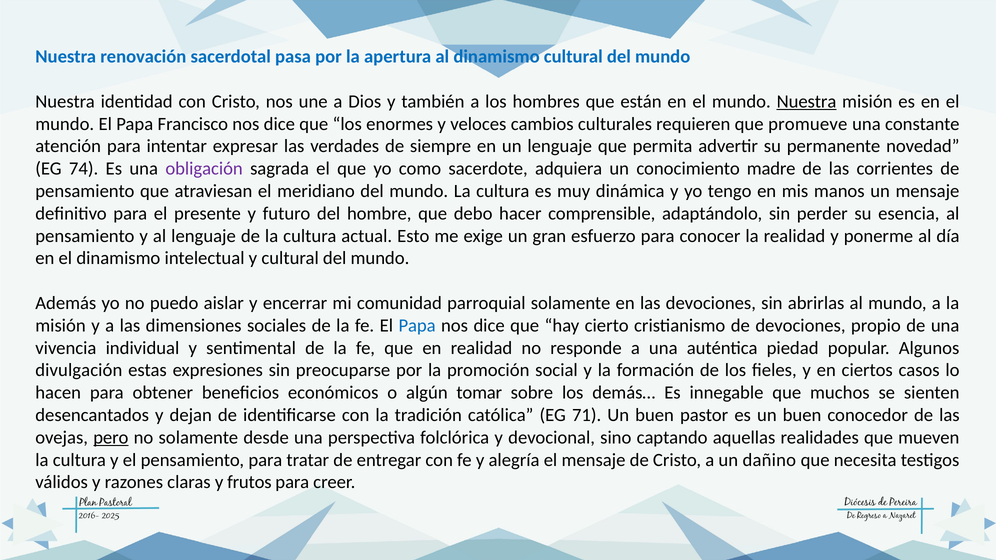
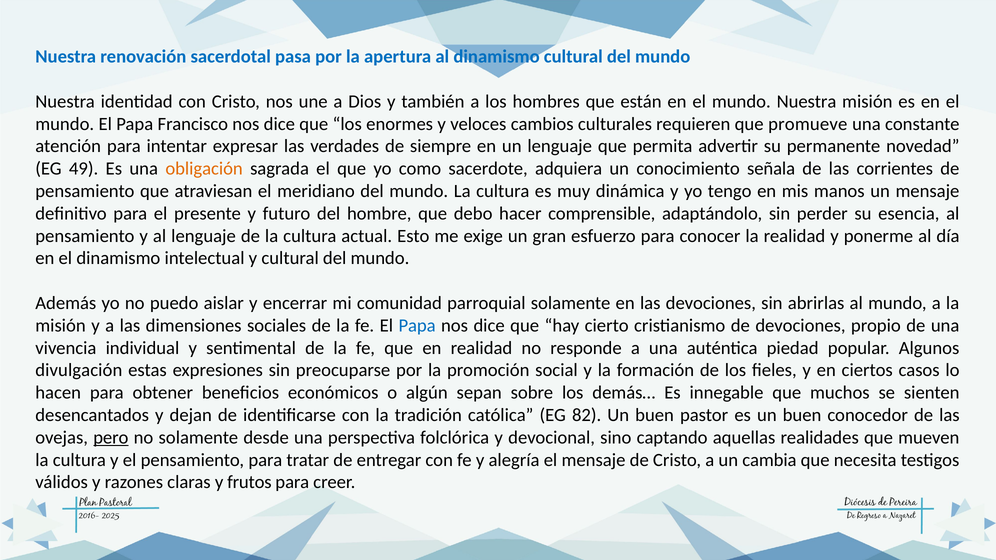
Nuestra underline: present -> none (807, 102)
74: 74 -> 49 (84, 169)
obligación colour: purple -> orange (204, 169)
madre: madre -> señala (771, 169)
tomar: tomar -> sepan (479, 393)
71: 71 -> 82 (587, 415)
dañino: dañino -> cambia (769, 460)
